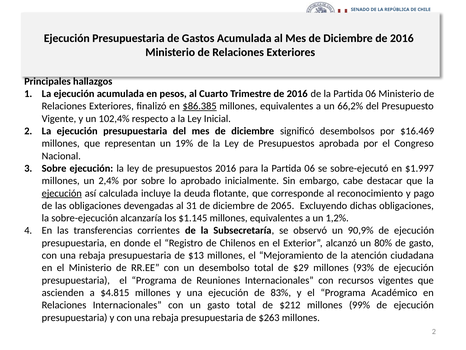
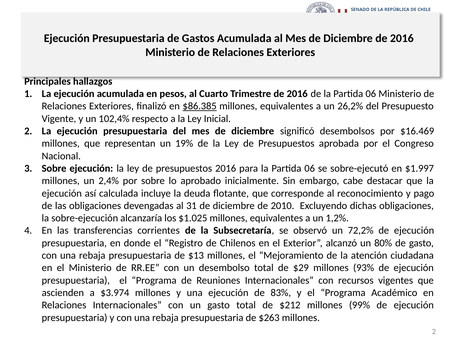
66,2%: 66,2% -> 26,2% (350, 106)
ejecución underline: present -> none (62, 193)
2065: 2065 -> 2010 (283, 205)
$1.145: $1.145 -> $1.025 (193, 218)
90,9%: 90,9% -> 72,2% (361, 230)
$4.815: $4.815 -> $3.974 (115, 292)
